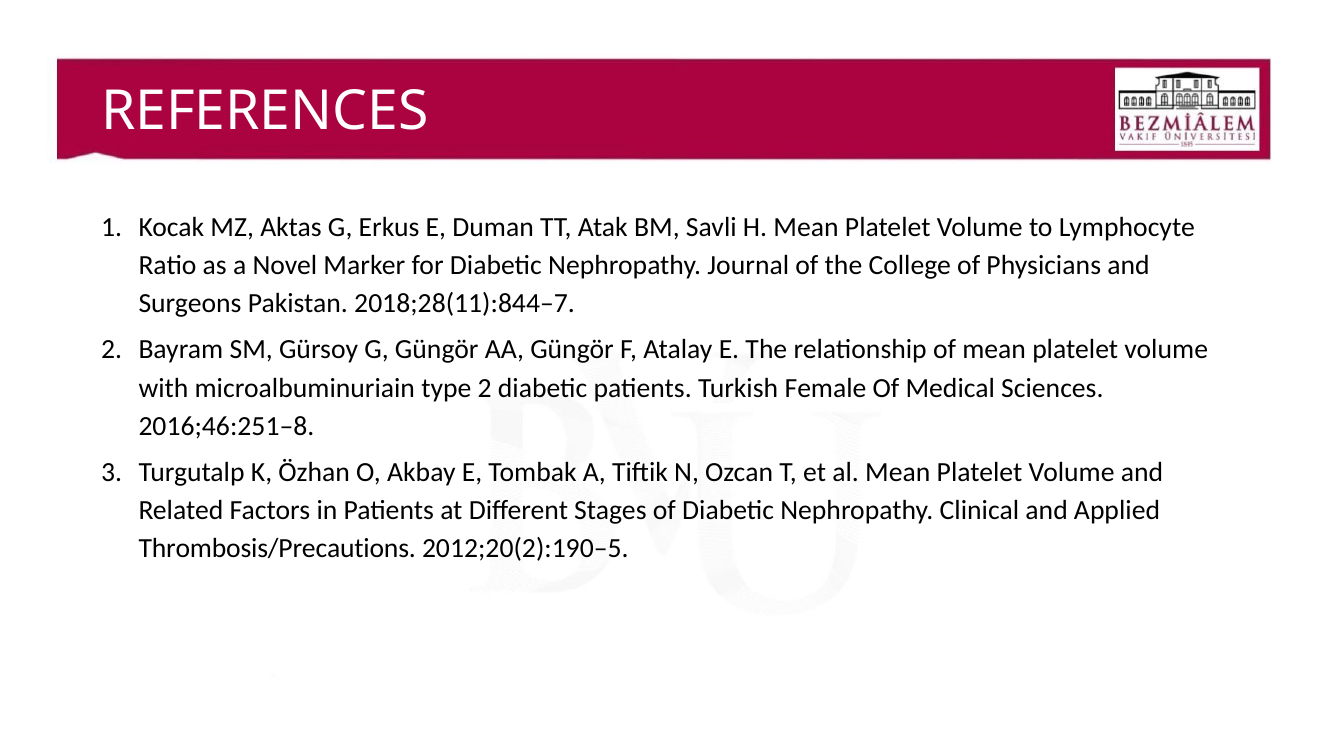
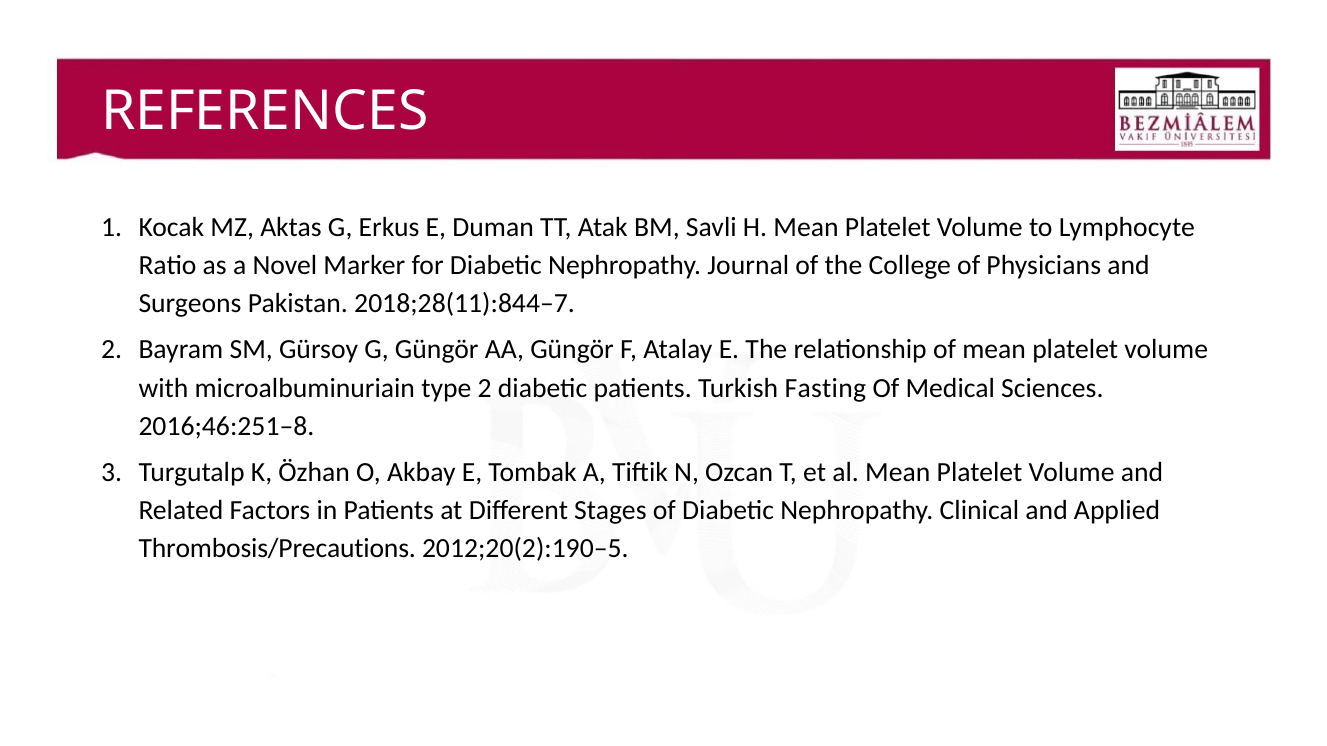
Female: Female -> Fasting (825, 388)
